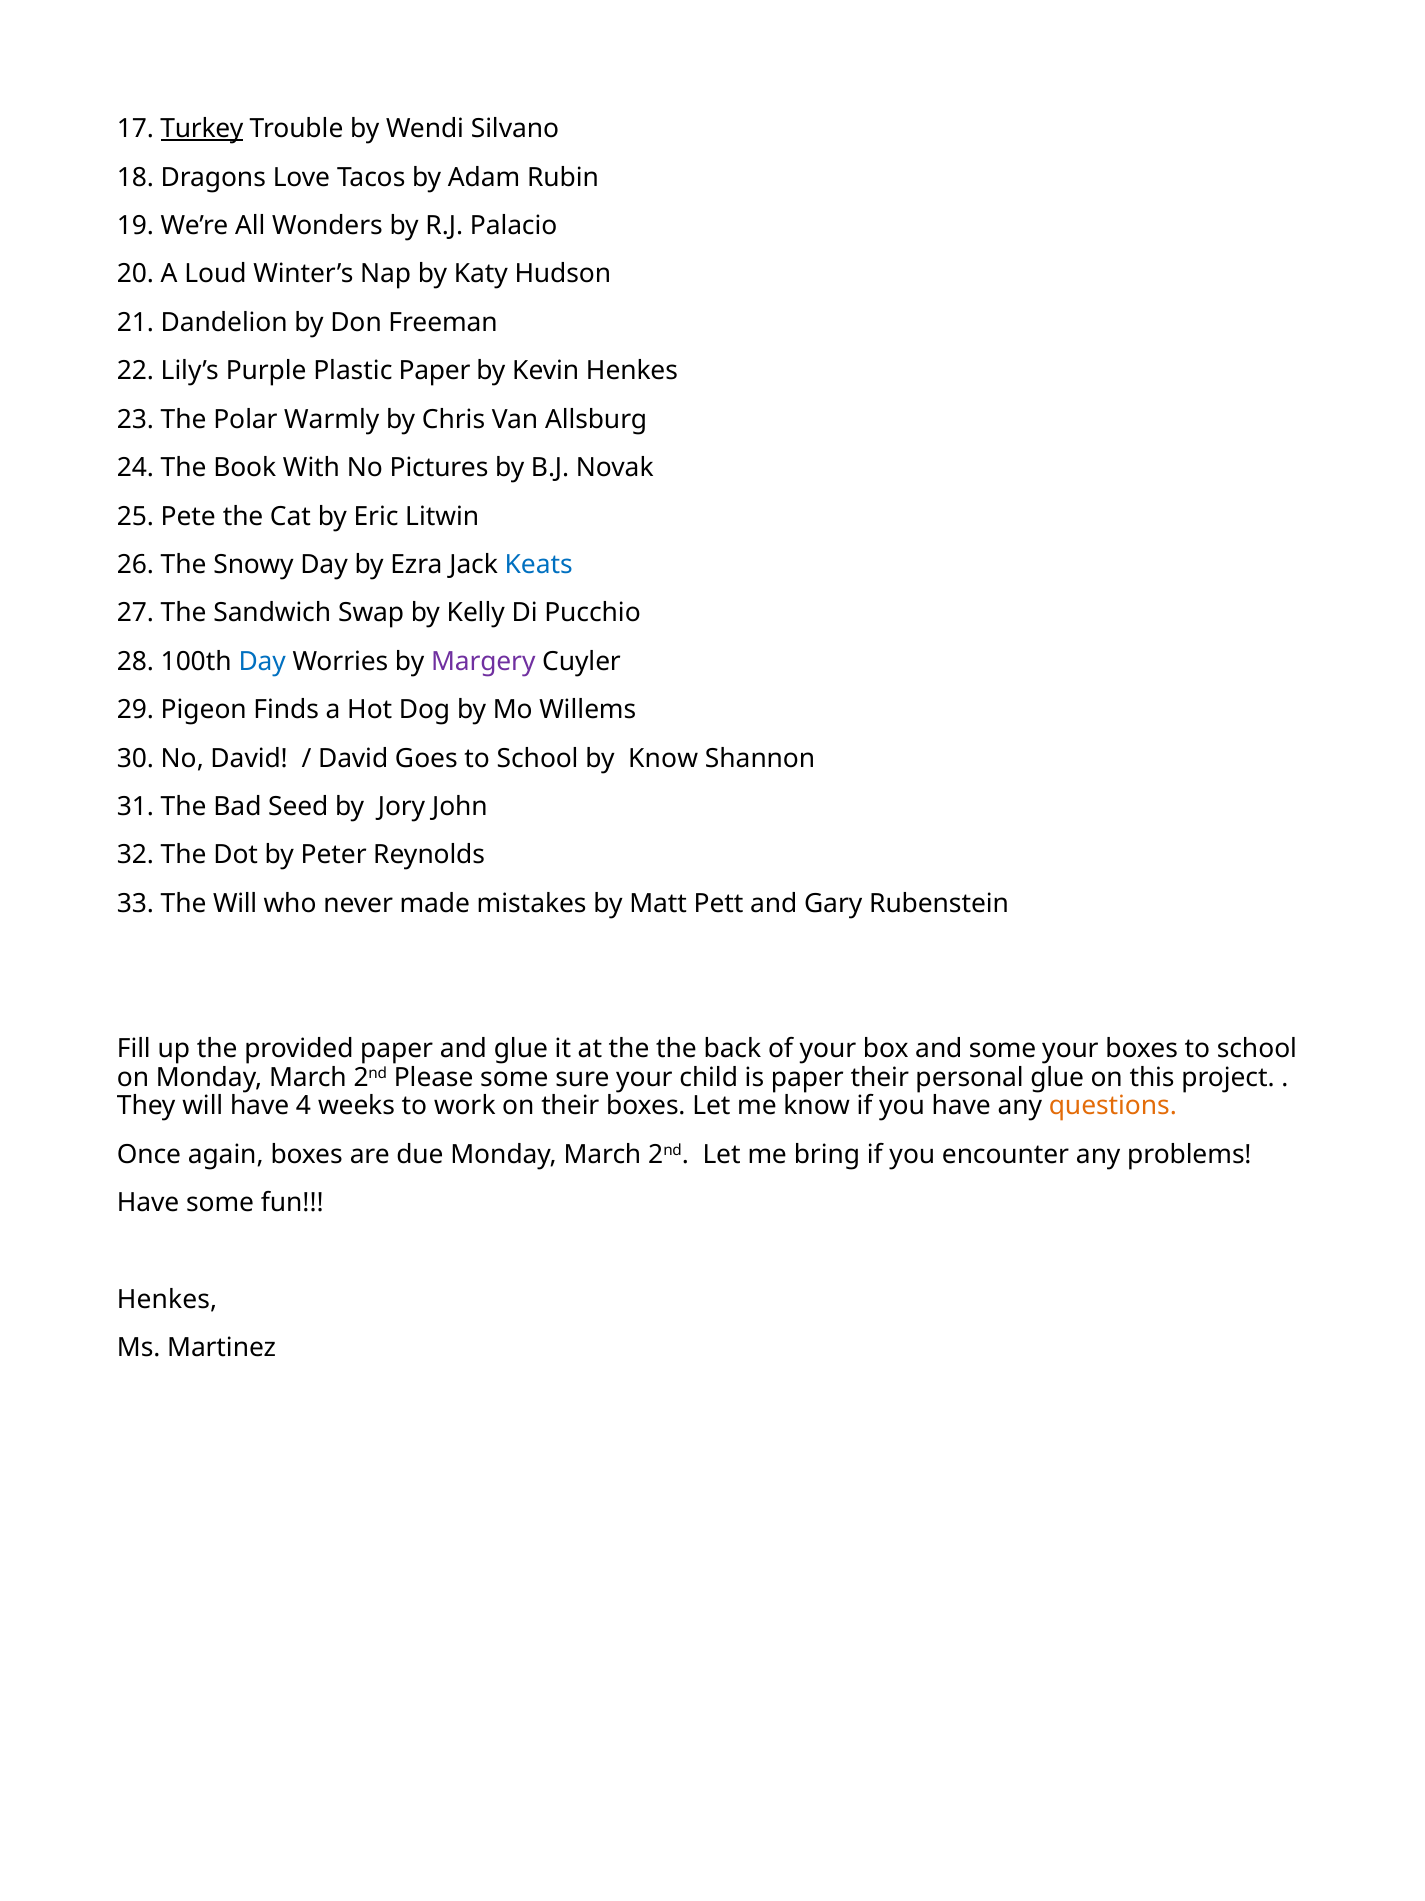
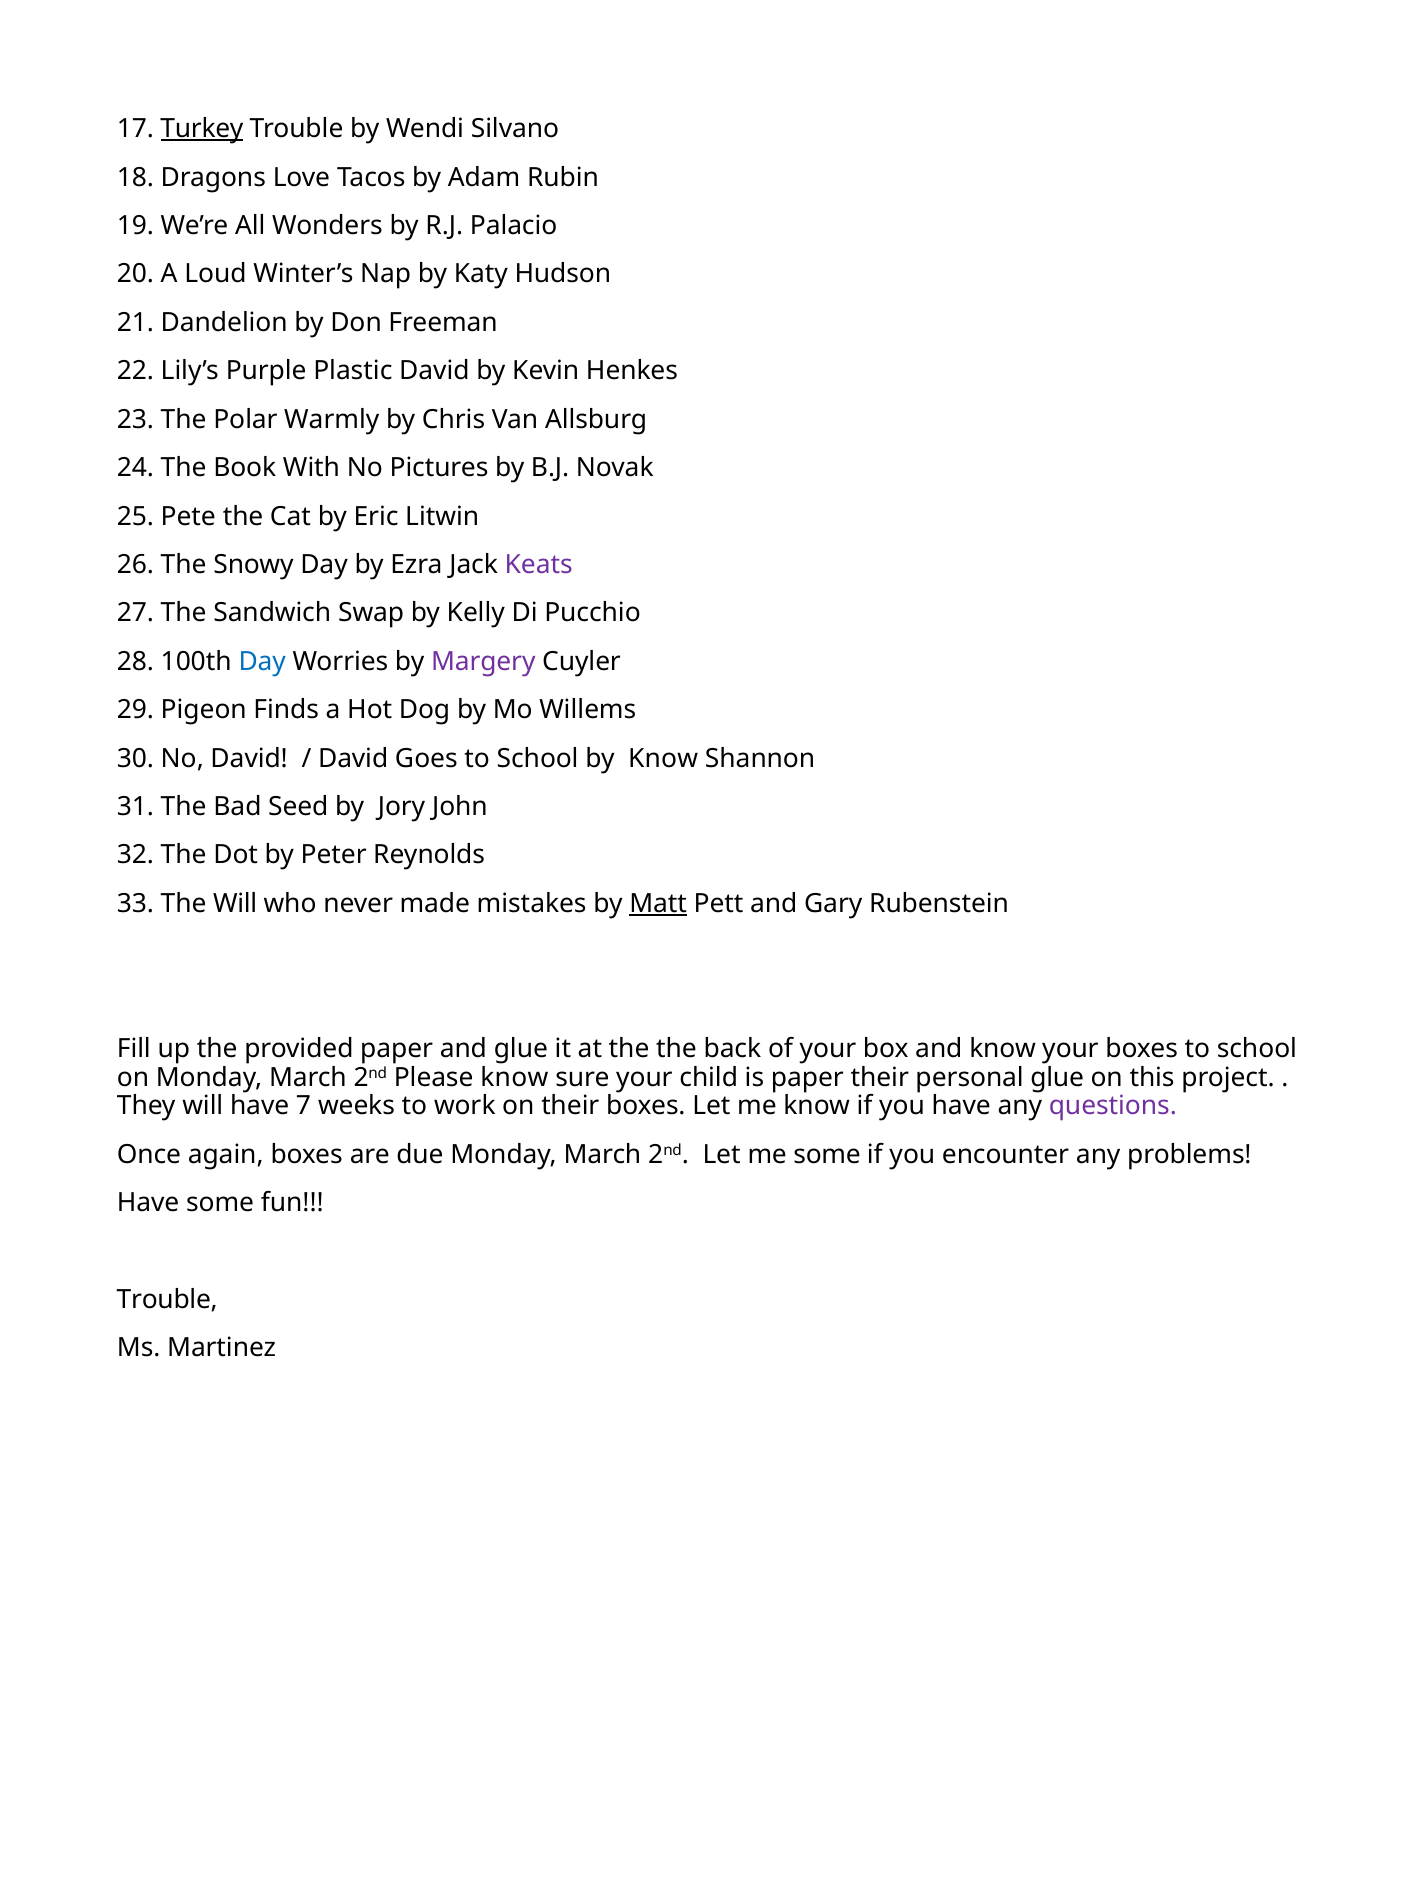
Plastic Paper: Paper -> David (434, 371)
Keats colour: blue -> purple (539, 564)
Matt underline: none -> present (658, 903)
and some: some -> know (1003, 1048)
Please some: some -> know (514, 1077)
4: 4 -> 7 (304, 1105)
questions colour: orange -> purple (1113, 1105)
me bring: bring -> some (827, 1154)
Henkes: Henkes -> Trouble (167, 1299)
